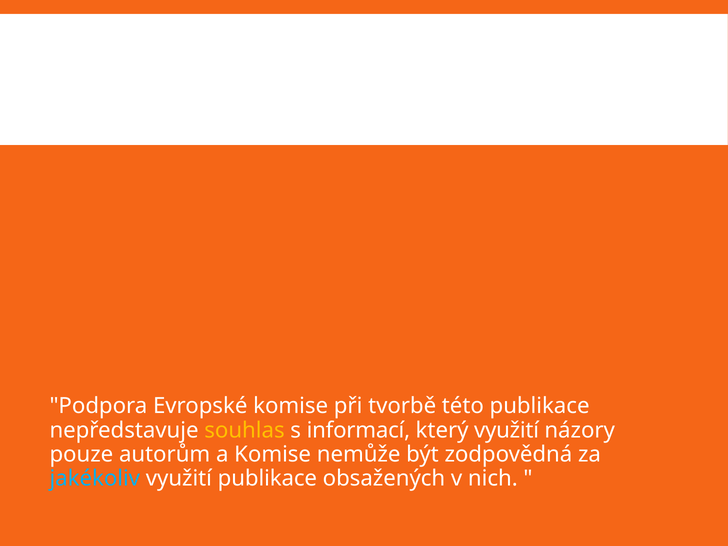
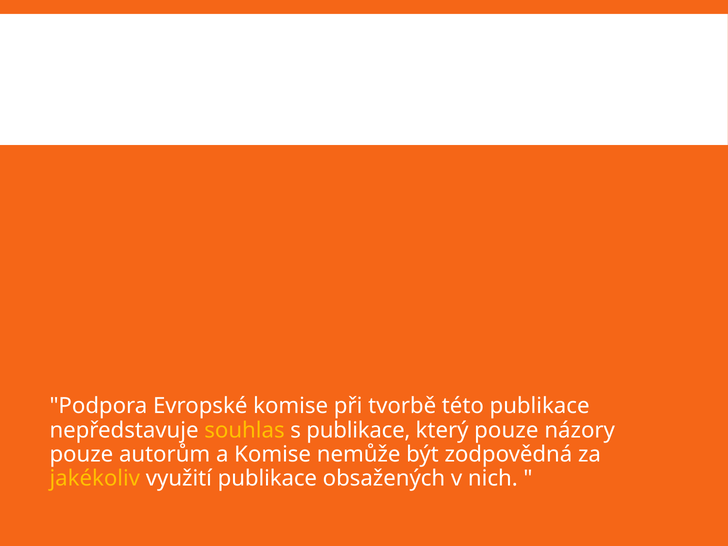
s informací: informací -> publikace (358, 430)
který využití: využití -> pouze (506, 430)
jakékoliv colour: light blue -> yellow (95, 478)
